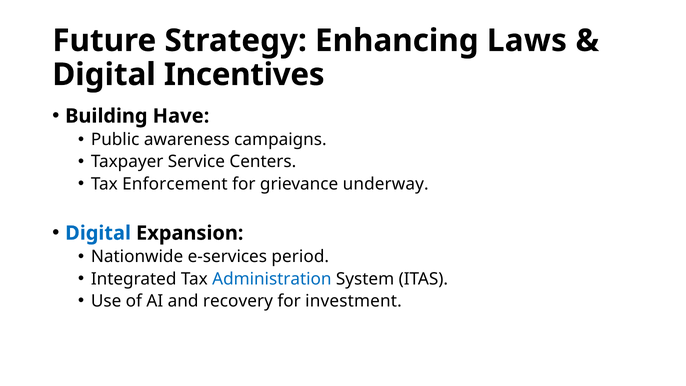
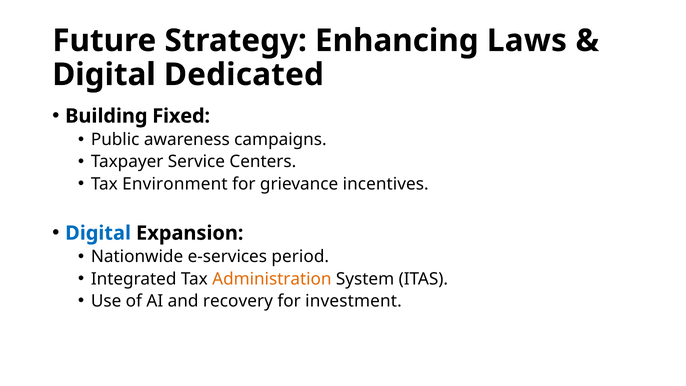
Incentives: Incentives -> Dedicated (244, 75)
Have: Have -> Fixed (181, 116)
Enforcement: Enforcement -> Environment (175, 184)
underway: underway -> incentives (386, 184)
Administration colour: blue -> orange (272, 279)
